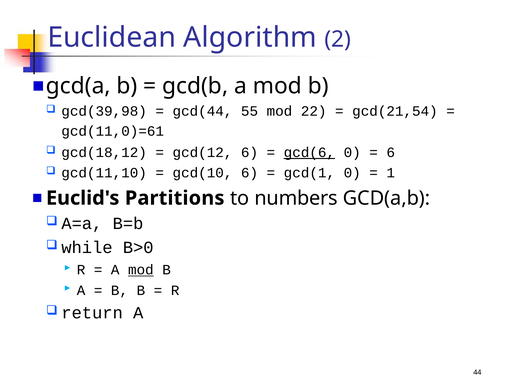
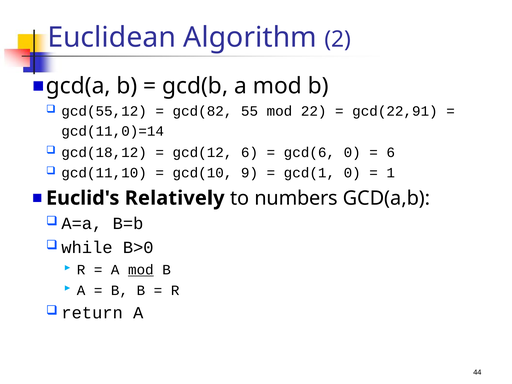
gcd(39,98: gcd(39,98 -> gcd(55,12 (104, 111)
gcd(44: gcd(44 -> gcd(82 (202, 111)
gcd(21,54: gcd(21,54 -> gcd(22,91 (395, 111)
gcd(11,0)=61: gcd(11,0)=61 -> gcd(11,0)=14 (113, 131)
gcd(6 underline: present -> none (309, 152)
gcd(10 6: 6 -> 9 (250, 173)
Partitions: Partitions -> Relatively (175, 198)
